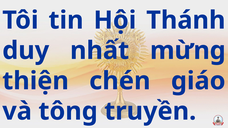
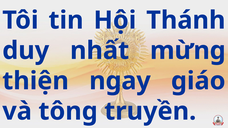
chén: chén -> ngay (120, 81)
